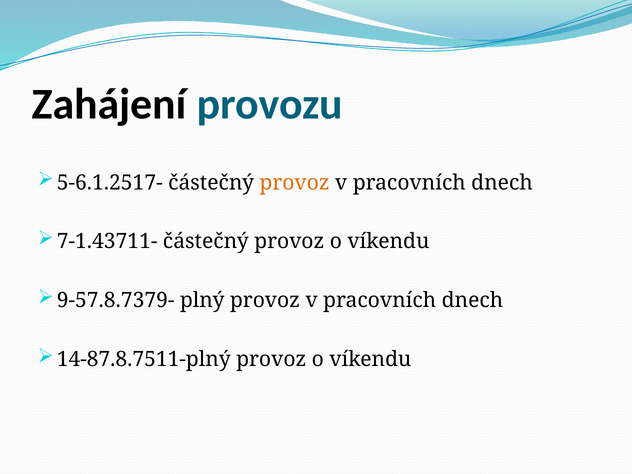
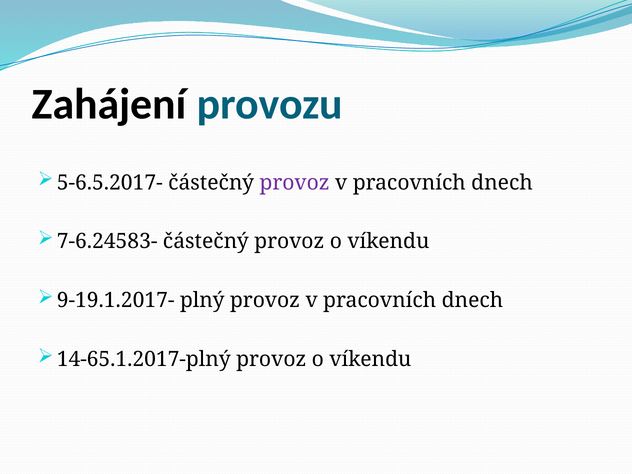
5-6.1.2517-: 5-6.1.2517- -> 5-6.5.2017- (110, 183)
provoz colour: orange -> purple (295, 183)
7-1.43711-: 7-1.43711- -> 7-6.24583- (107, 242)
9-57.8.7379-: 9-57.8.7379- -> 9-19.1.2017- (116, 301)
14-87.8.7511-plný: 14-87.8.7511-plný -> 14-65.1.2017-plný (144, 359)
